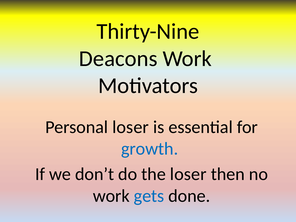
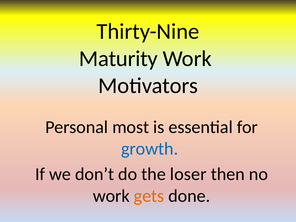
Deacons: Deacons -> Maturity (118, 59)
Personal loser: loser -> most (131, 127)
gets colour: blue -> orange (149, 196)
